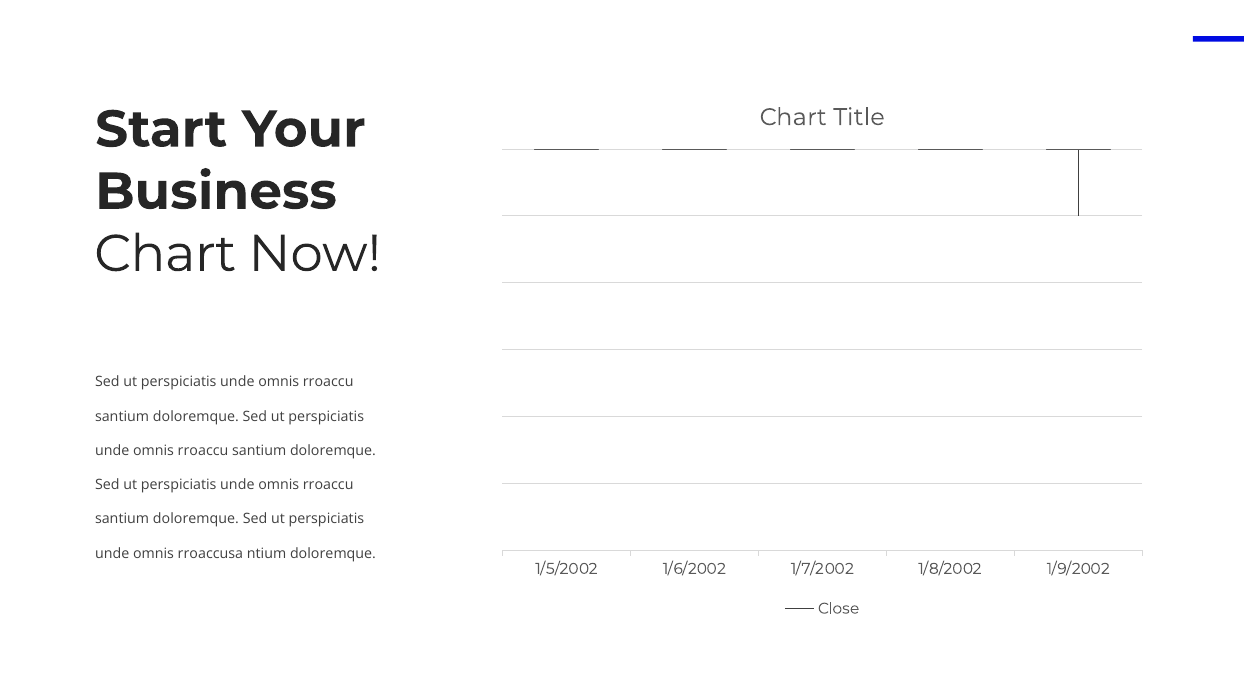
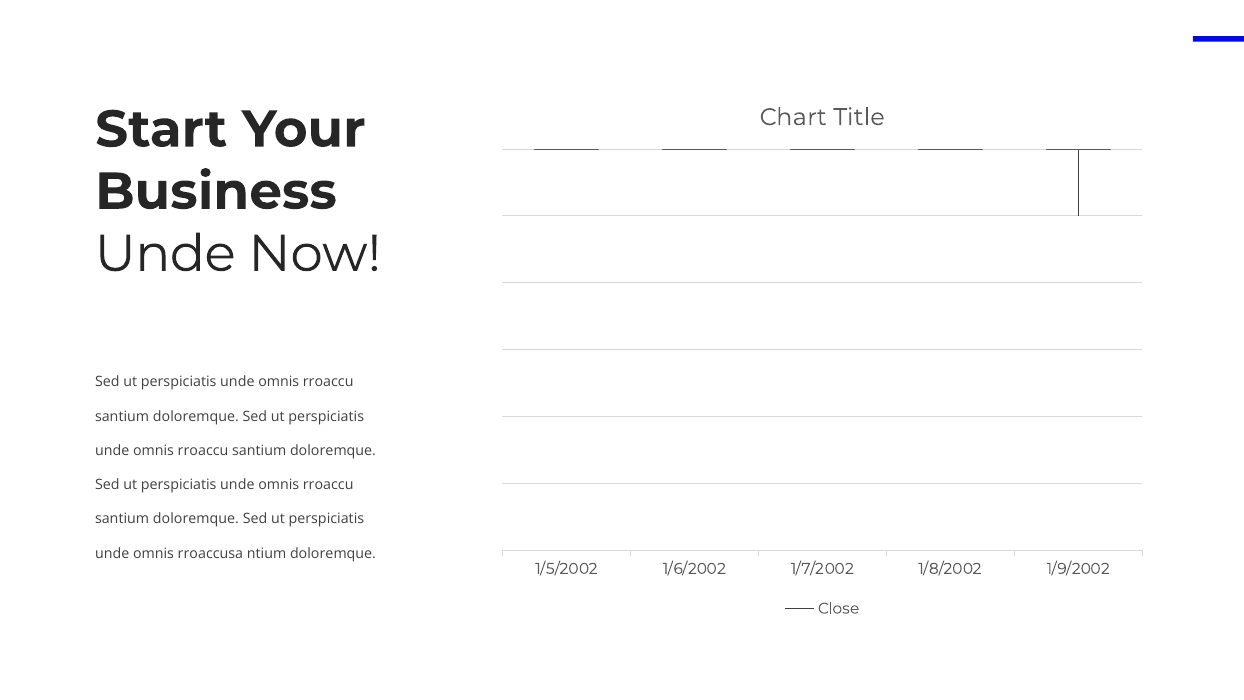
Chart: Chart -> Unde (165, 254)
